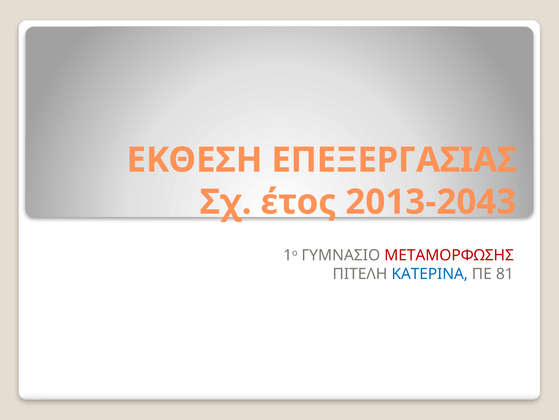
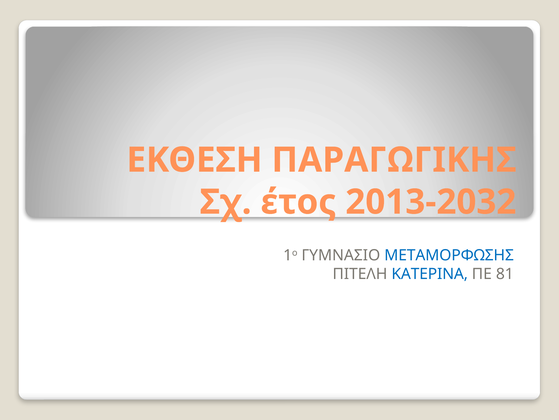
ΕΠΕΞΕΡΓΑΣΙΑΣ: ΕΠΕΞΕΡΓΑΣΙΑΣ -> ΠΑΡΑΓΩΓΙΚΗΣ (394, 160)
2013-2043: 2013-2043 -> 2013-2032 (431, 202)
ΜΕΤΑΜΟΡΦΩΣΗΣ colour: red -> blue (449, 255)
